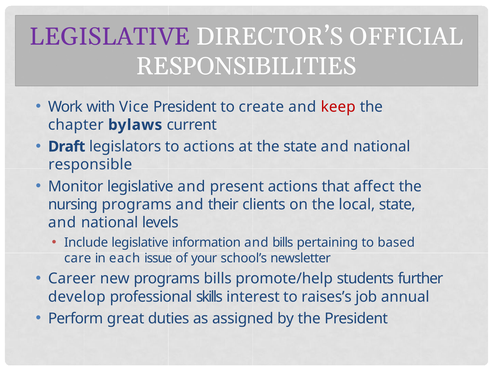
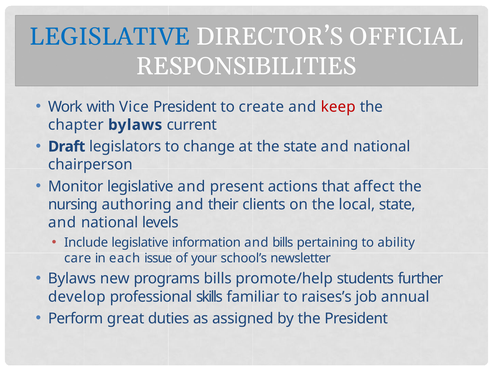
LEGISLATIVE colour: purple -> blue (110, 37)
to actions: actions -> change (209, 146)
responsible: responsible -> chairperson (90, 165)
nursing programs: programs -> authoring (137, 204)
based: based -> ability (396, 242)
Career: Career -> Bylaws (72, 278)
interest: interest -> familiar (253, 296)
